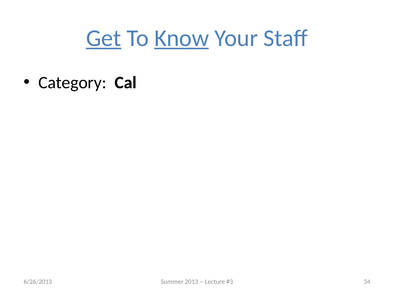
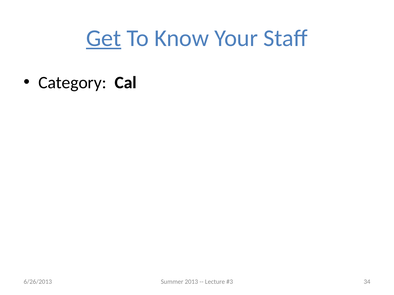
Know underline: present -> none (182, 38)
